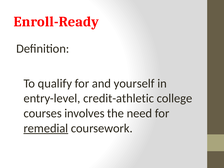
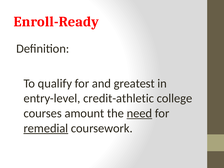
yourself: yourself -> greatest (134, 83)
involves: involves -> amount (84, 113)
need underline: none -> present (139, 113)
